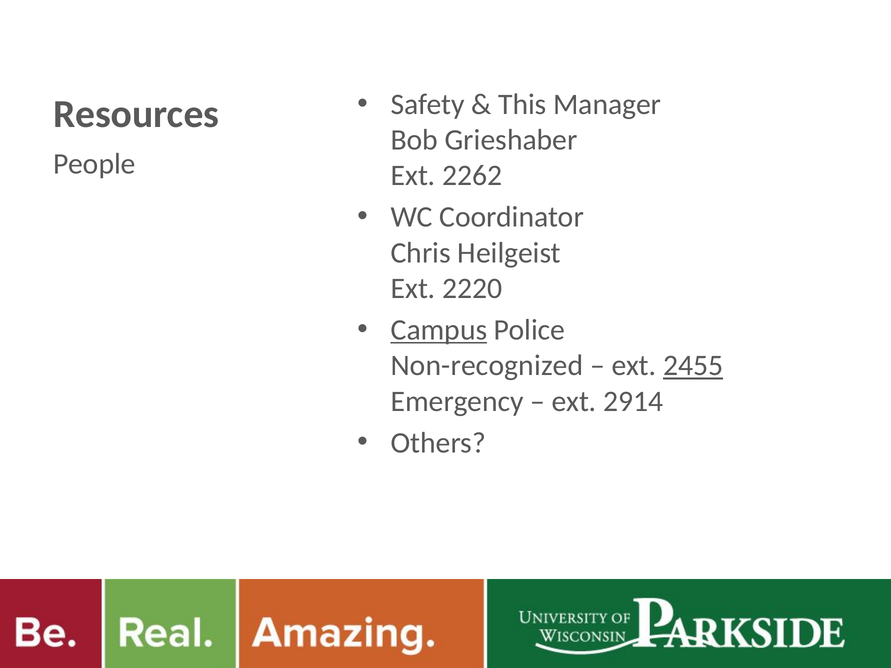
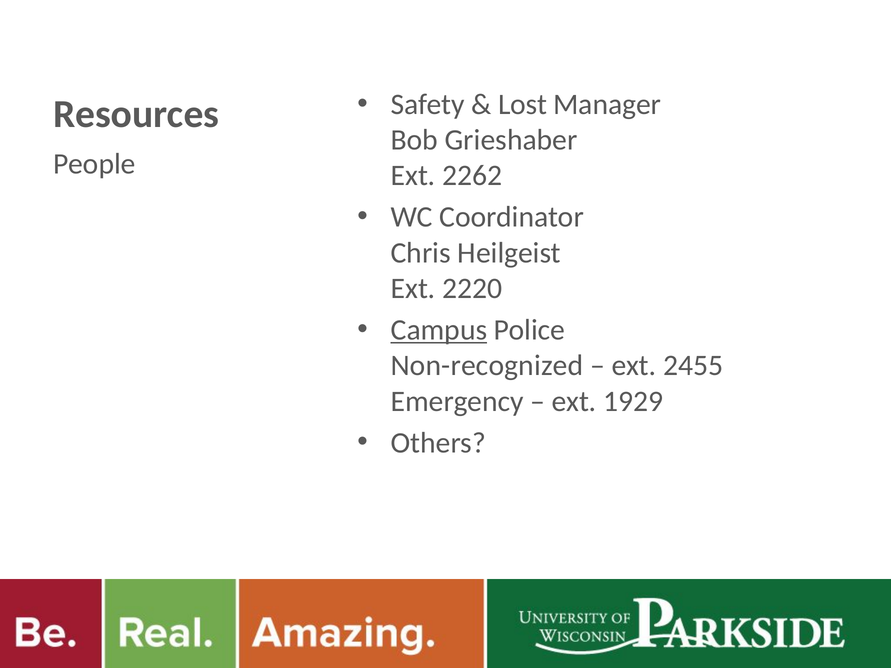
This: This -> Lost (523, 104)
2455 underline: present -> none (693, 366)
2914: 2914 -> 1929 (633, 401)
